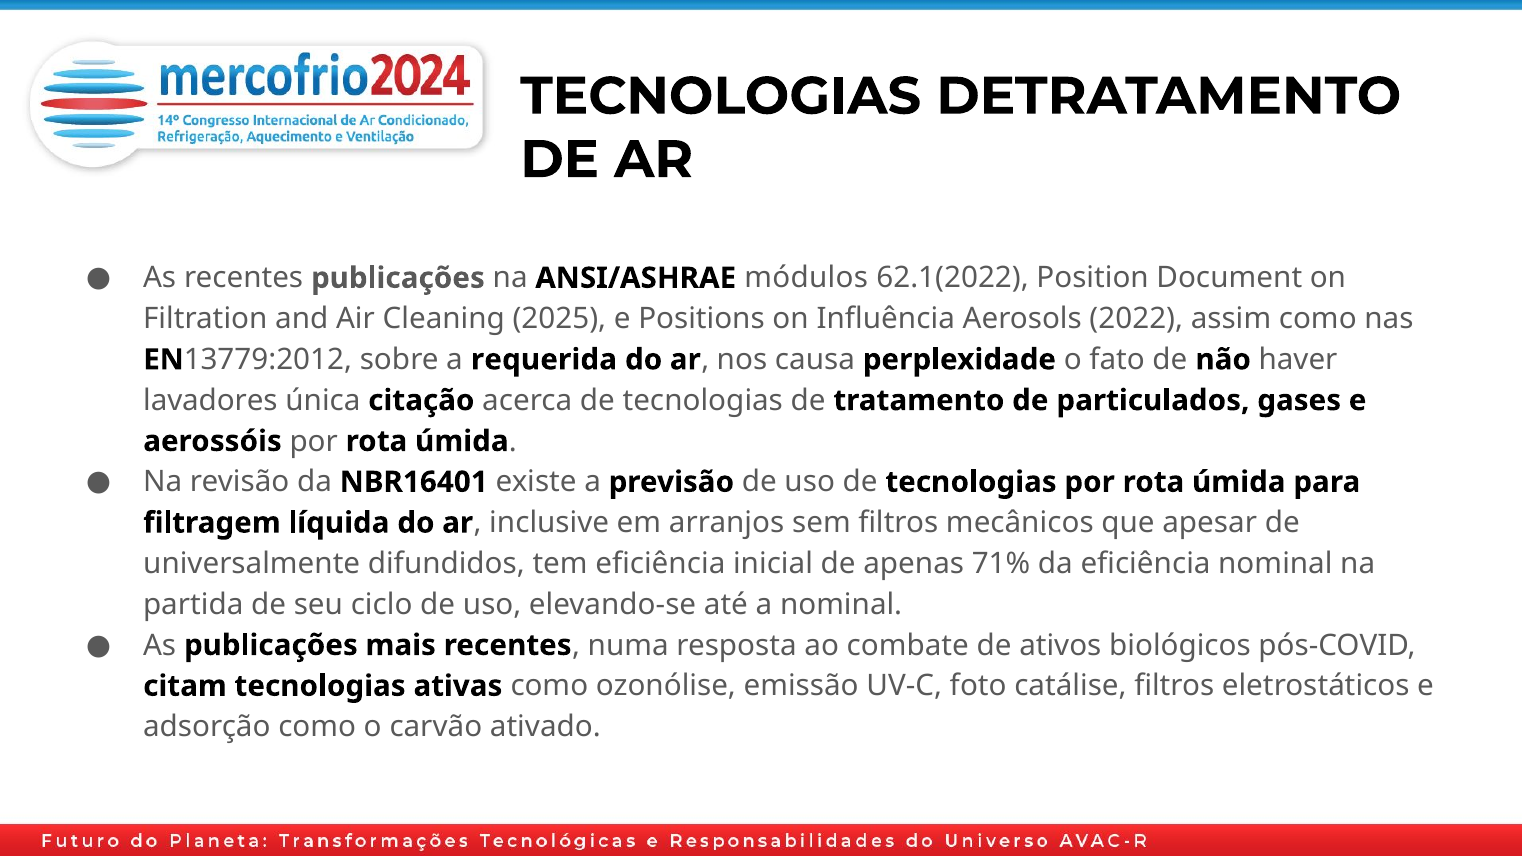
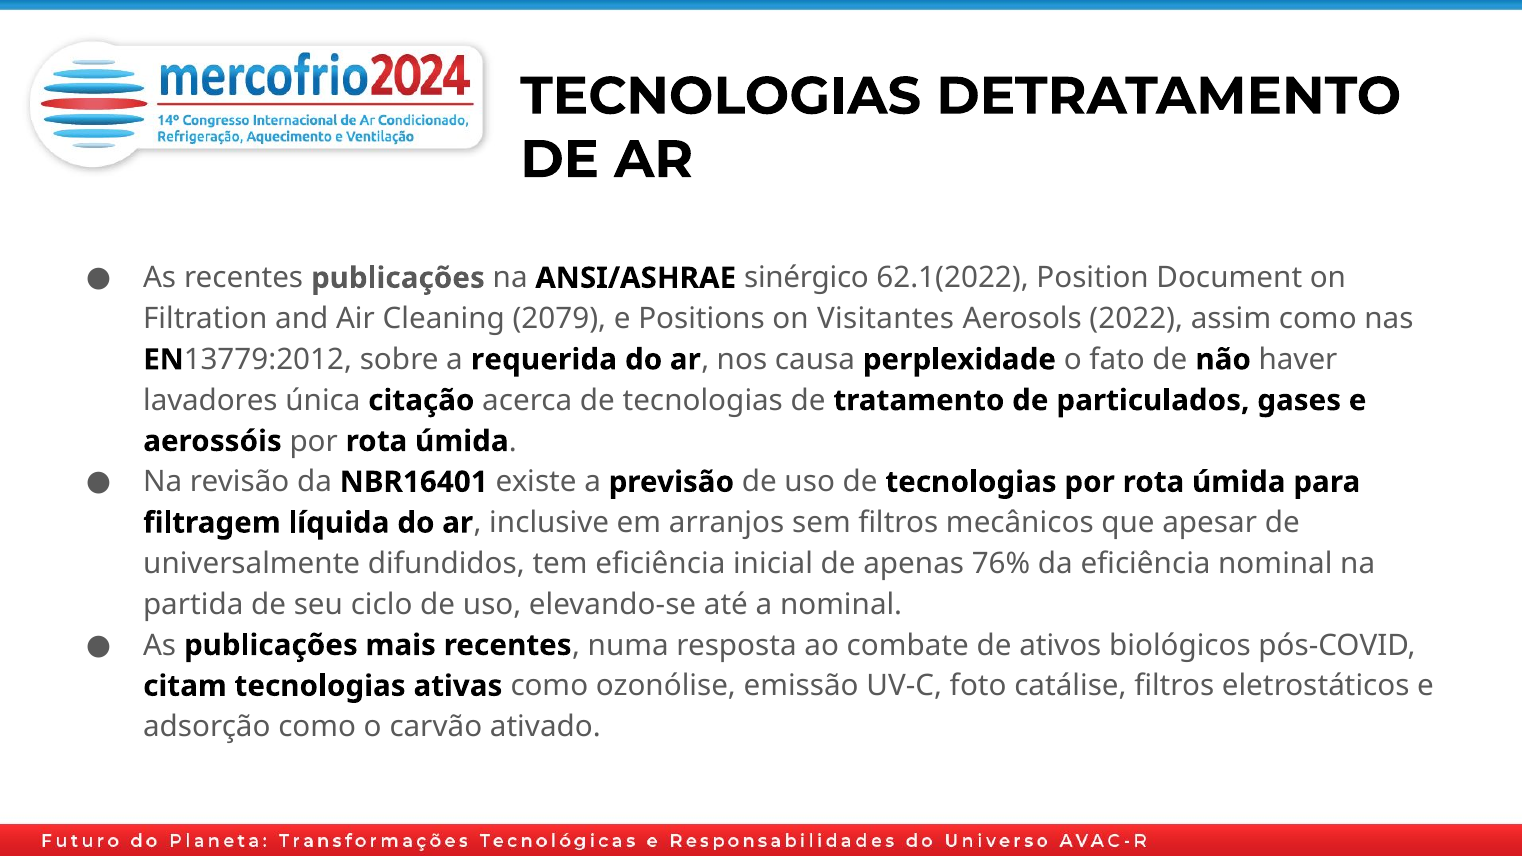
módulos: módulos -> sinérgico (806, 278)
2025: 2025 -> 2079 (559, 319)
Influência: Influência -> Visitantes (886, 319)
71%: 71% -> 76% (1001, 564)
